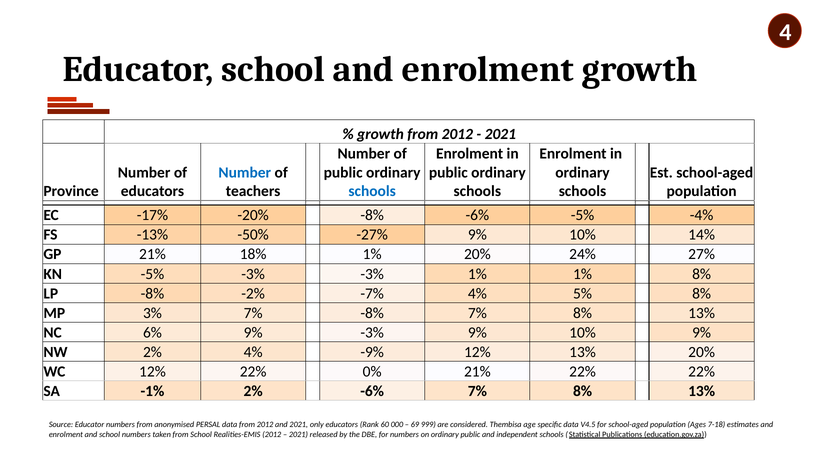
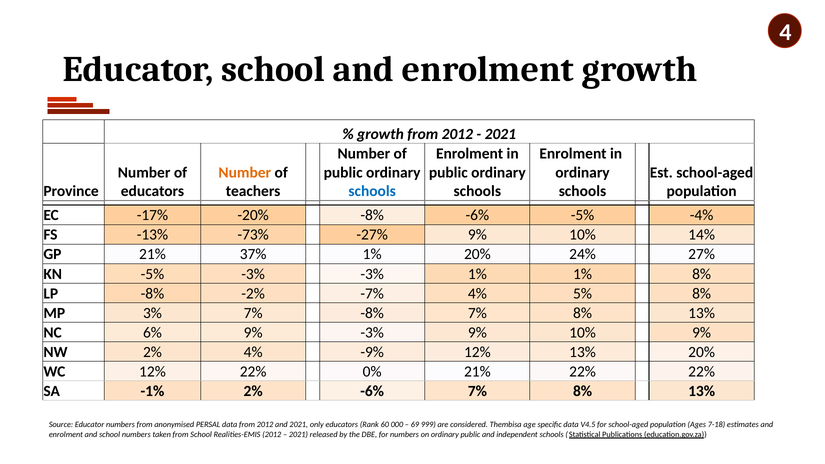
Number colour: blue -> orange (245, 172)
-50%: -50% -> -73% (253, 235)
18%: 18% -> 37% (253, 254)
